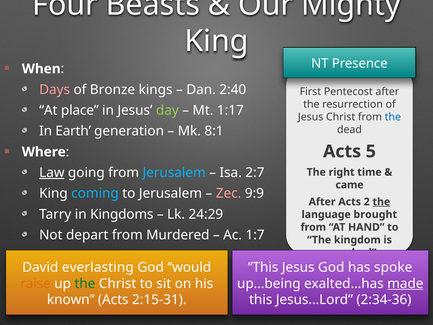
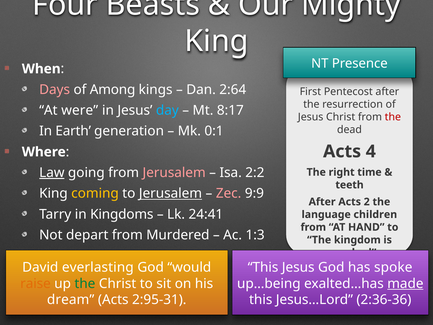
Bronze: Bronze -> Among (113, 90)
2:40: 2:40 -> 2:64 (233, 90)
place: place -> were (80, 110)
day colour: light green -> light blue (167, 110)
1:17: 1:17 -> 8:17 (230, 110)
the colour: blue -> red (393, 117)
8:1: 8:1 -> 0:1 (214, 131)
5: 5 -> 4 (371, 151)
Jerusalem colour: light blue -> pink (174, 173)
2:7: 2:7 -> 2:2 (255, 173)
came: came -> teeth (350, 185)
coming colour: light blue -> yellow (95, 193)
Jerusalem underline: none -> present (170, 193)
the underline: present -> none (381, 202)
24:29: 24:29 -> 24:41 (206, 214)
brought: brought -> children (375, 214)
1:7: 1:7 -> 1:3 (255, 235)
known: known -> dream (71, 300)
2:15-31: 2:15-31 -> 2:95-31 (159, 300)
2:34-36: 2:34-36 -> 2:36-36 (384, 300)
